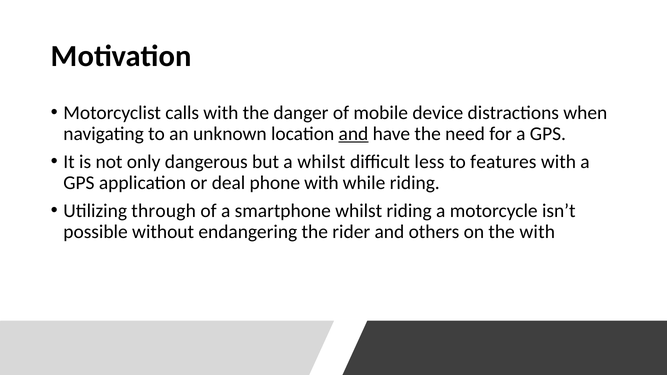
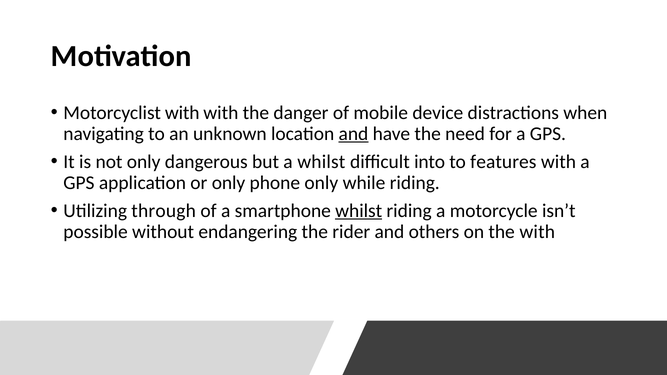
Motorcyclist calls: calls -> with (182, 113)
less: less -> into (430, 162)
or deal: deal -> only (229, 183)
phone with: with -> only (321, 183)
whilst underline: none -> present (359, 211)
